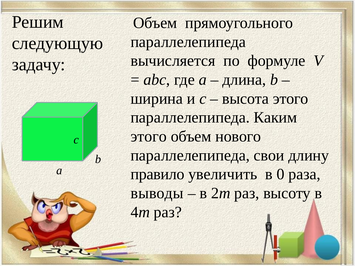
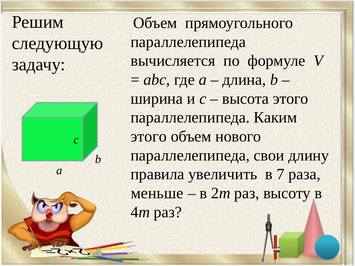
правило: правило -> правила (157, 174)
0: 0 -> 7 (281, 174)
выводы: выводы -> меньше (157, 193)
